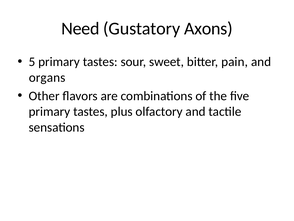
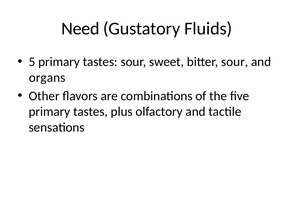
Axons: Axons -> Fluids (208, 28)
bitter pain: pain -> sour (235, 62)
